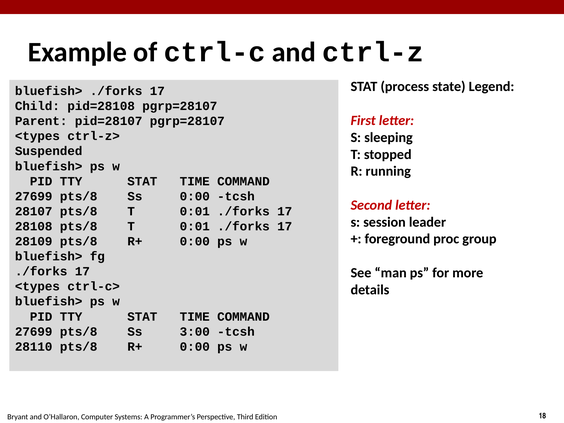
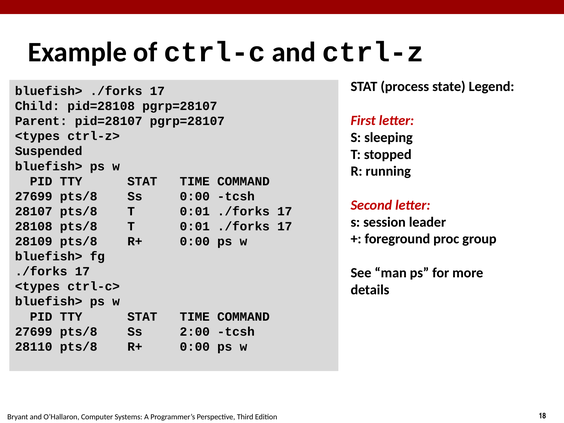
3:00: 3:00 -> 2:00 (195, 332)
